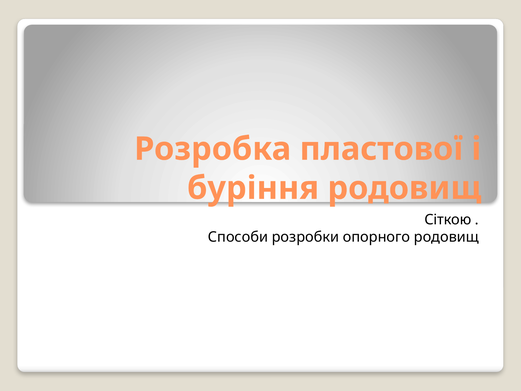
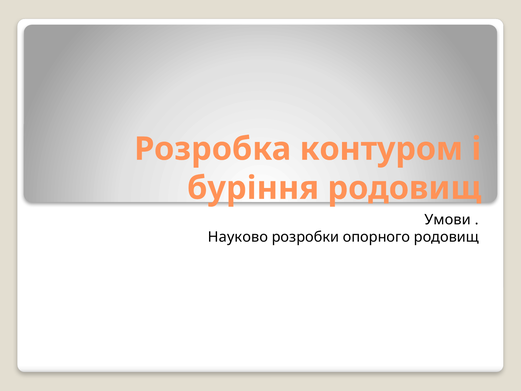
пластової: пластової -> контуром (381, 149)
Сіткою: Сіткою -> Умови (448, 220)
Способи: Способи -> Науково (238, 237)
